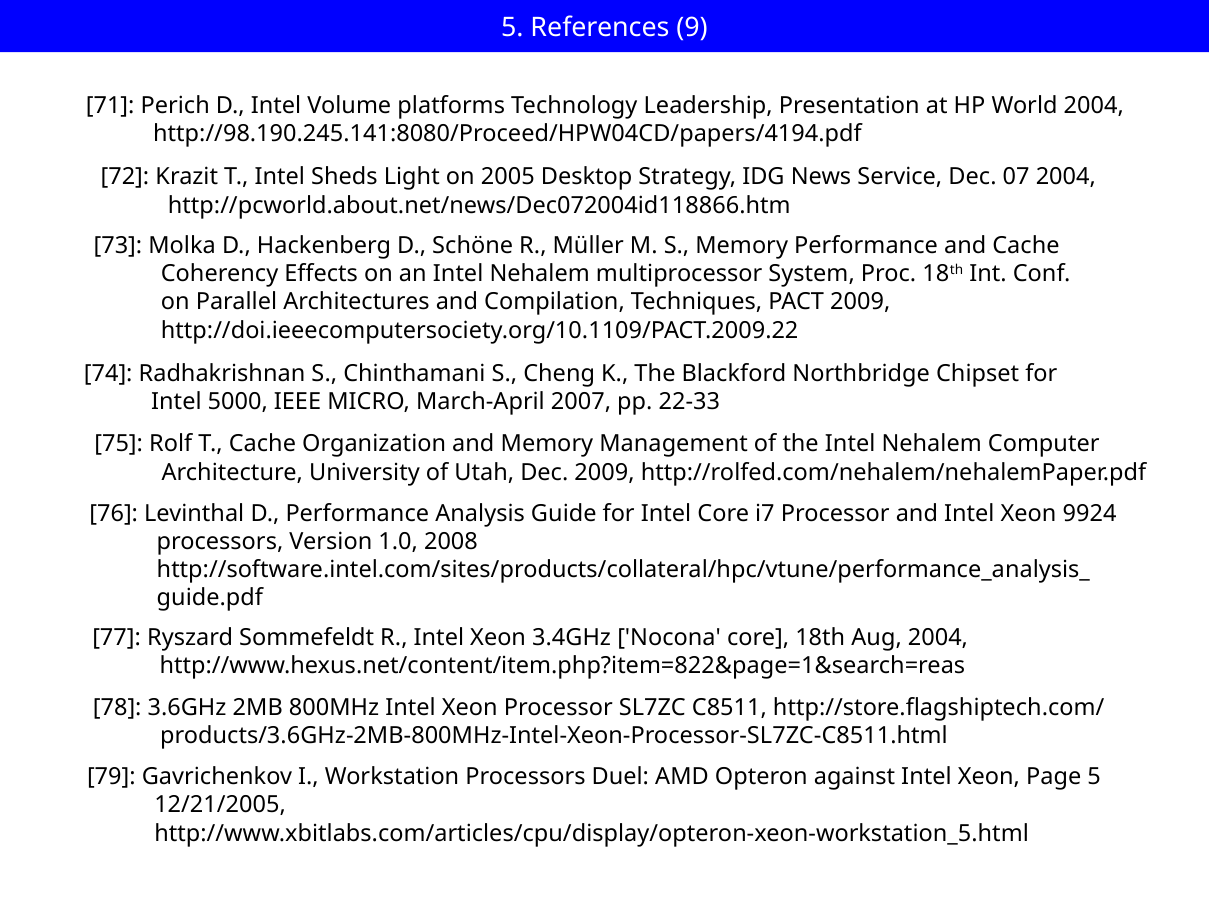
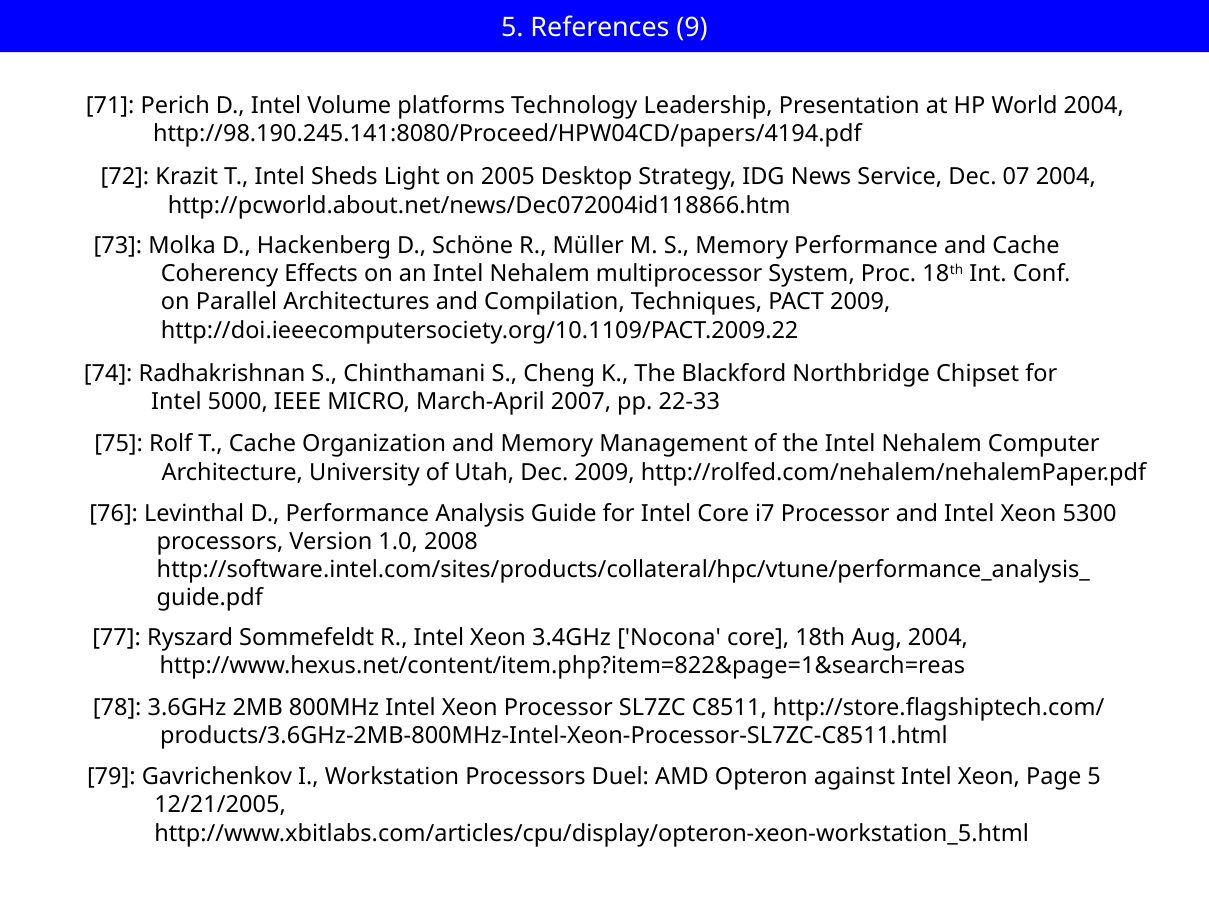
9924: 9924 -> 5300 (1090, 513)
